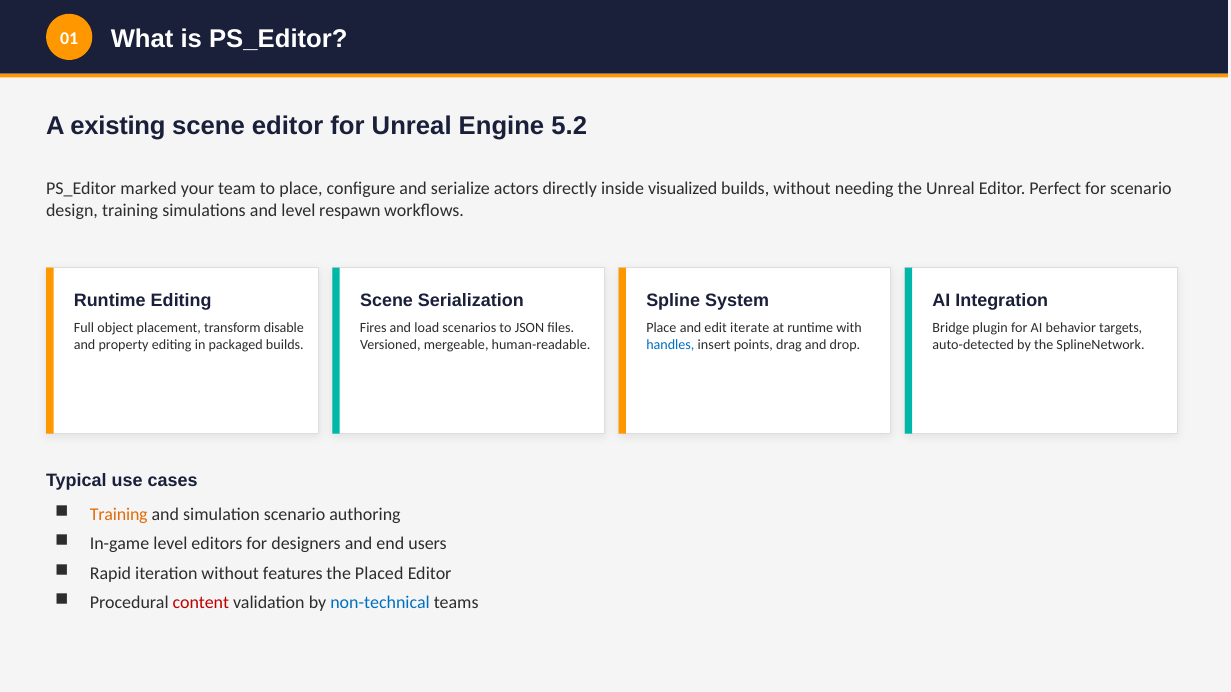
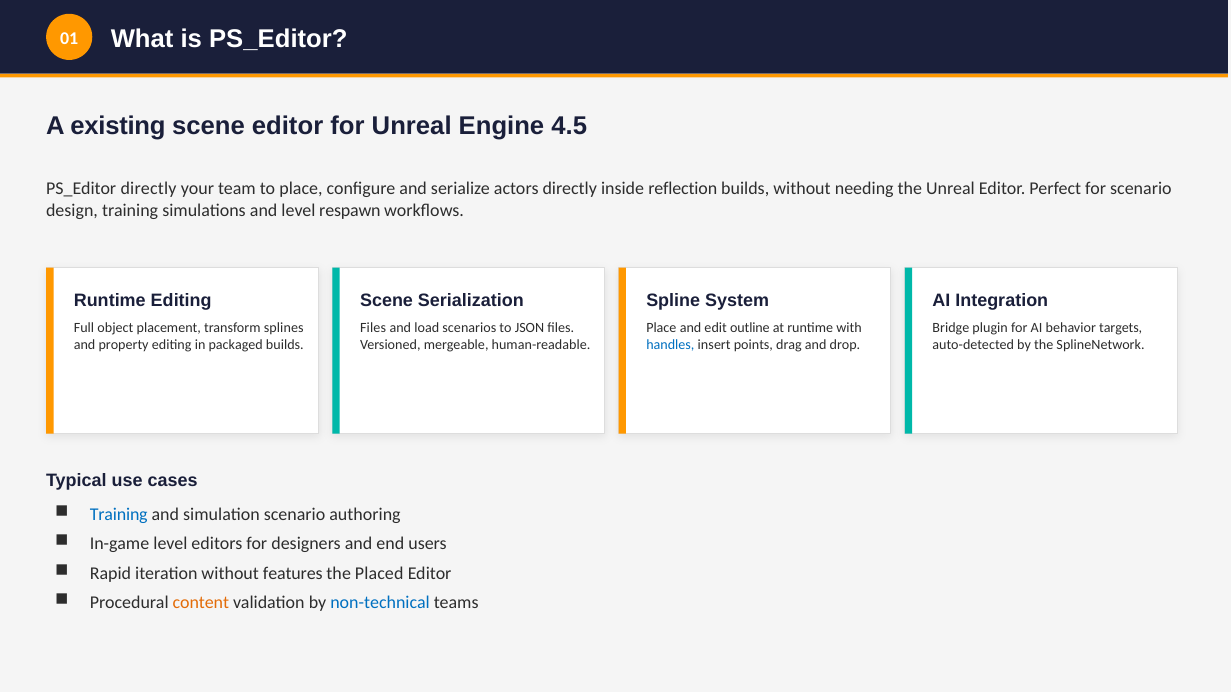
5.2: 5.2 -> 4.5 (569, 126)
PS_Editor marked: marked -> directly (149, 189)
visualized: visualized -> reflection (683, 189)
disable: disable -> splines (284, 328)
Fires: Fires -> Files (373, 328)
iterate: iterate -> outline (750, 328)
Training colour: orange -> blue (119, 515)
content colour: red -> orange (201, 603)
